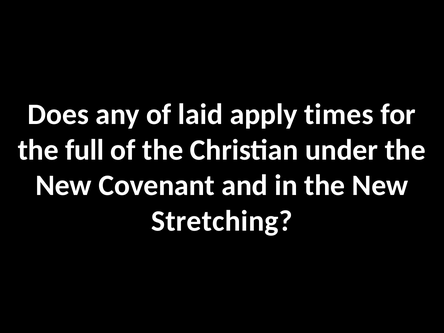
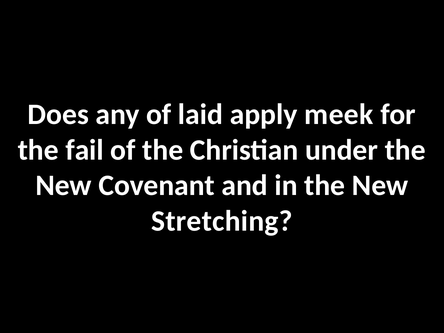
times: times -> meek (339, 115)
full: full -> fail (85, 150)
